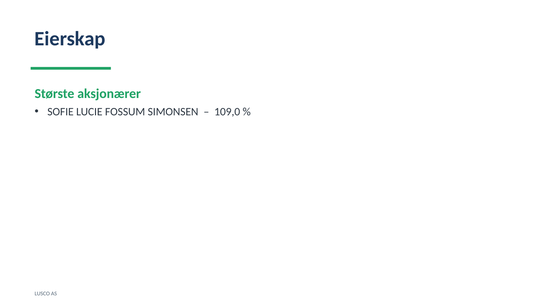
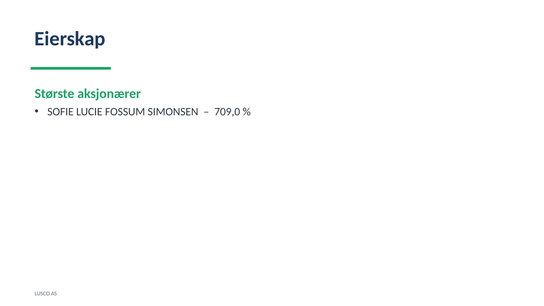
109,0: 109,0 -> 709,0 (227, 112)
